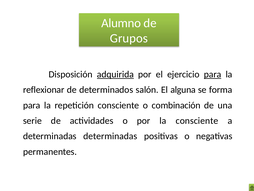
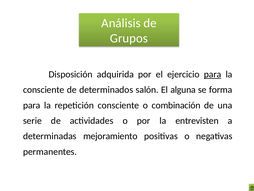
Alumno: Alumno -> Análisis (121, 23)
adquirida underline: present -> none (115, 74)
reflexionar: reflexionar -> consciente (44, 90)
la consciente: consciente -> entrevisten (197, 120)
determinadas determinadas: determinadas -> mejoramiento (110, 136)
